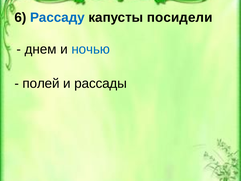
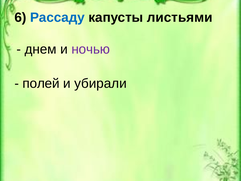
посидели: посидели -> листьями (180, 17)
ночью colour: blue -> purple (91, 49)
рассады: рассады -> убирали (101, 83)
